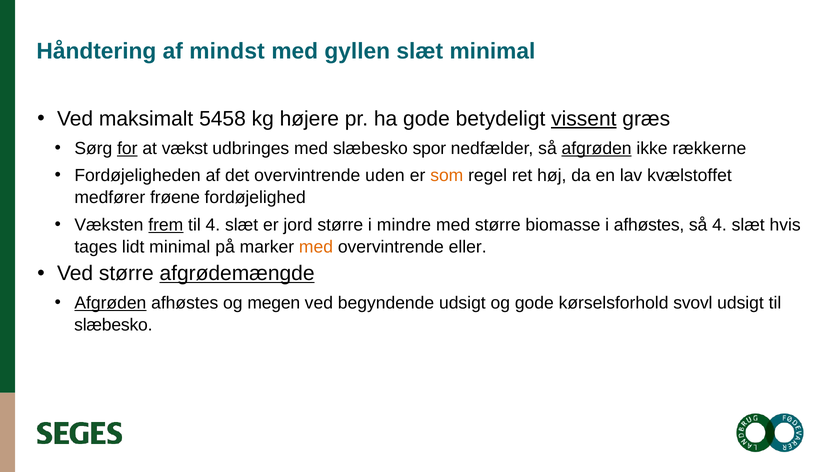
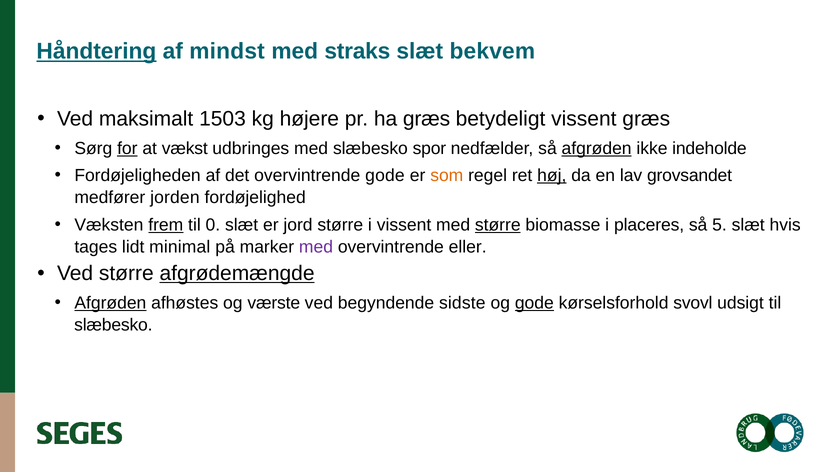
Håndtering underline: none -> present (96, 51)
gyllen: gyllen -> straks (357, 51)
slæt minimal: minimal -> bekvem (492, 51)
5458: 5458 -> 1503 (223, 119)
ha gode: gode -> græs (427, 119)
vissent underline: present -> none (584, 119)
rækkerne: rækkerne -> indeholde (709, 148)
overvintrende uden: uden -> gode (385, 176)
høj underline: none -> present (552, 176)
kvælstoffet: kvælstoffet -> grovsandet (690, 176)
frøene: frøene -> jorden (175, 198)
til 4: 4 -> 0 (213, 225)
i mindre: mindre -> vissent (404, 225)
større underline: none -> present (498, 225)
i afhøstes: afhøstes -> placeres (649, 225)
så 4: 4 -> 5 (719, 225)
med colour: orange -> purple (316, 247)
megen: megen -> værste (274, 303)
begyndende udsigt: udsigt -> sidste (462, 303)
gode underline: none -> present (534, 303)
